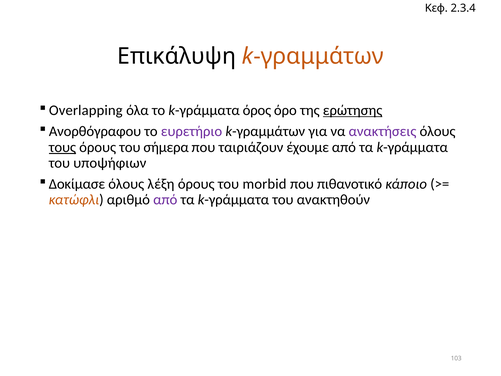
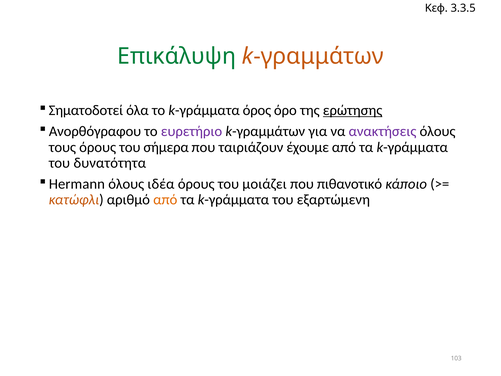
2.3.4: 2.3.4 -> 3.3.5 (463, 8)
Επικάλυψη colour: black -> green (177, 56)
Overlapping: Overlapping -> Σηματοδοτεί (86, 110)
τους underline: present -> none (62, 147)
υποψήφιων: υποψήφιων -> δυνατότητα (110, 163)
Δοκίμασε: Δοκίμασε -> Hermann (77, 184)
λέξη: λέξη -> ιδέα (161, 184)
morbid: morbid -> μοιάζει (265, 184)
από colour: purple -> orange (165, 200)
ανακτηθούν: ανακτηθούν -> εξαρτώμενη (333, 200)
